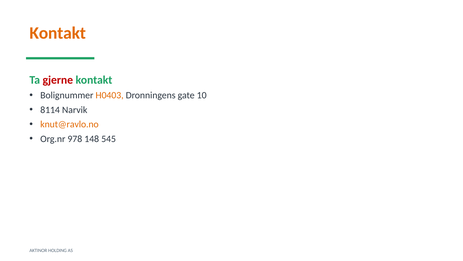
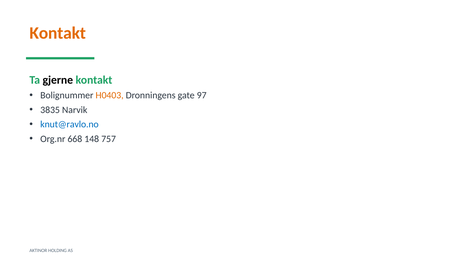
gjerne colour: red -> black (58, 80)
10: 10 -> 97 (202, 95)
8114: 8114 -> 3835 (50, 110)
knut@ravlo.no colour: orange -> blue (69, 124)
978: 978 -> 668 (75, 139)
545: 545 -> 757 (109, 139)
